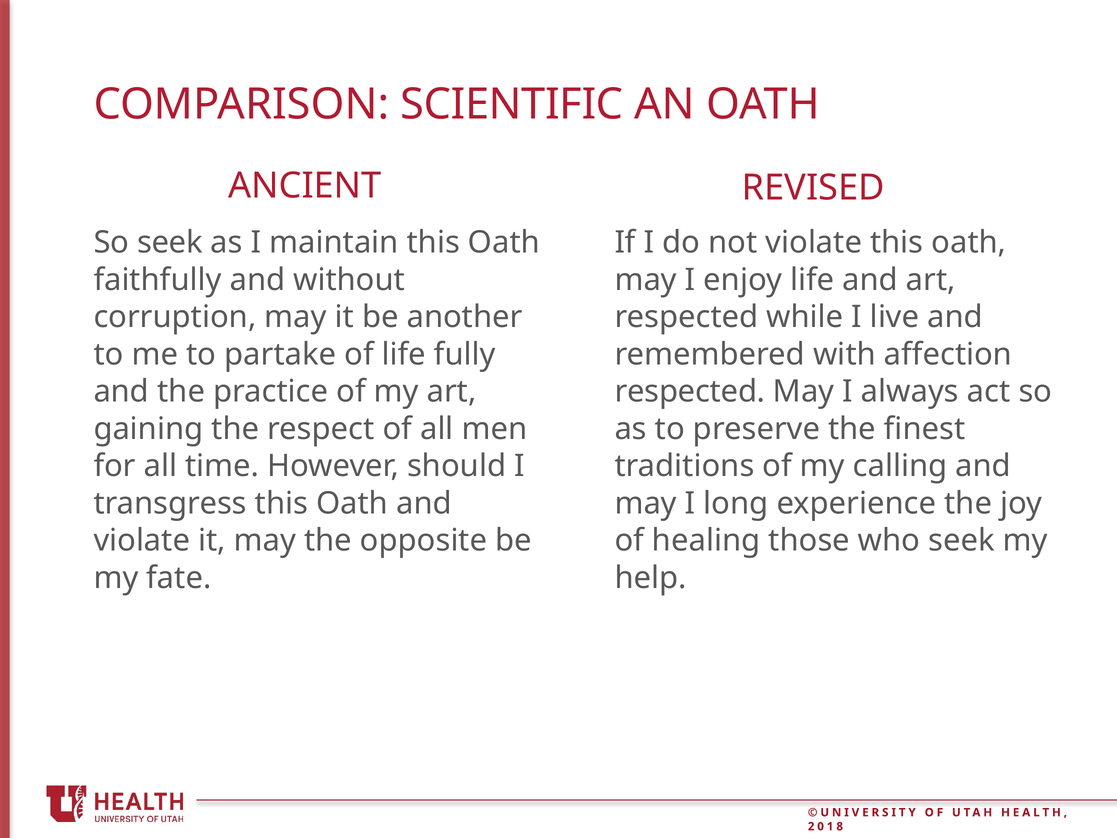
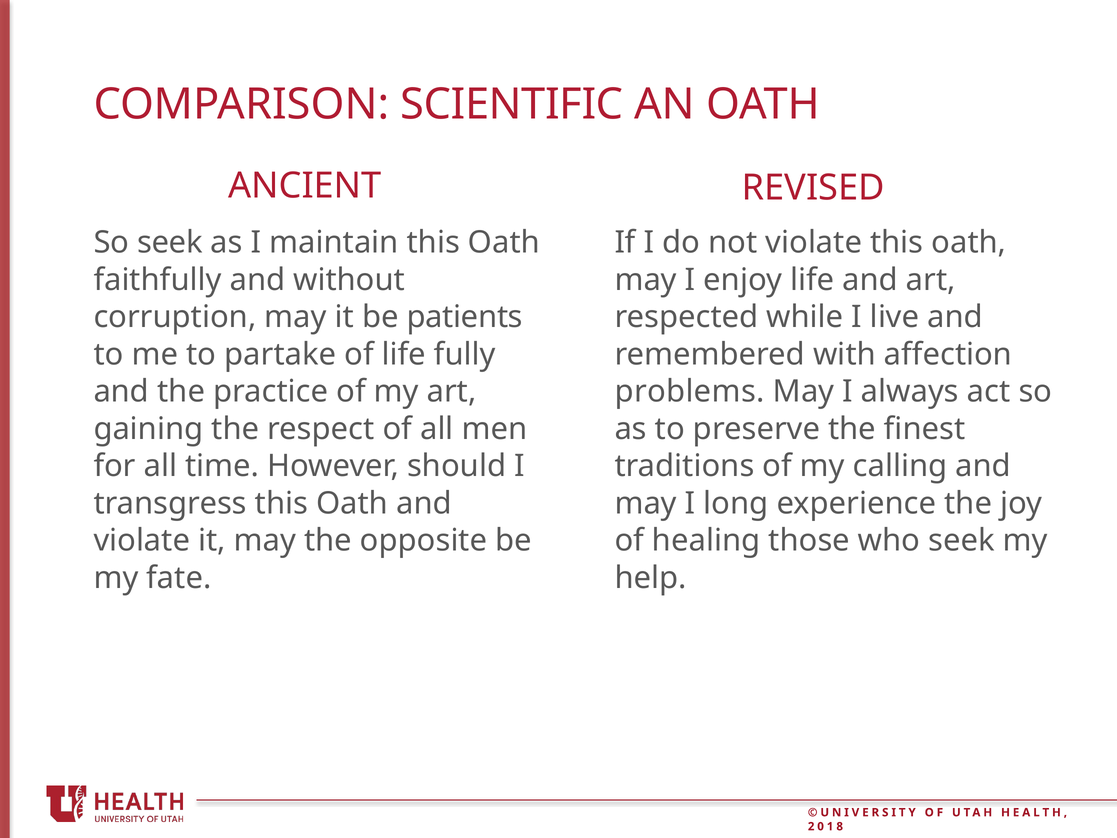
another: another -> patients (465, 317)
respected: respected -> problems (690, 392)
